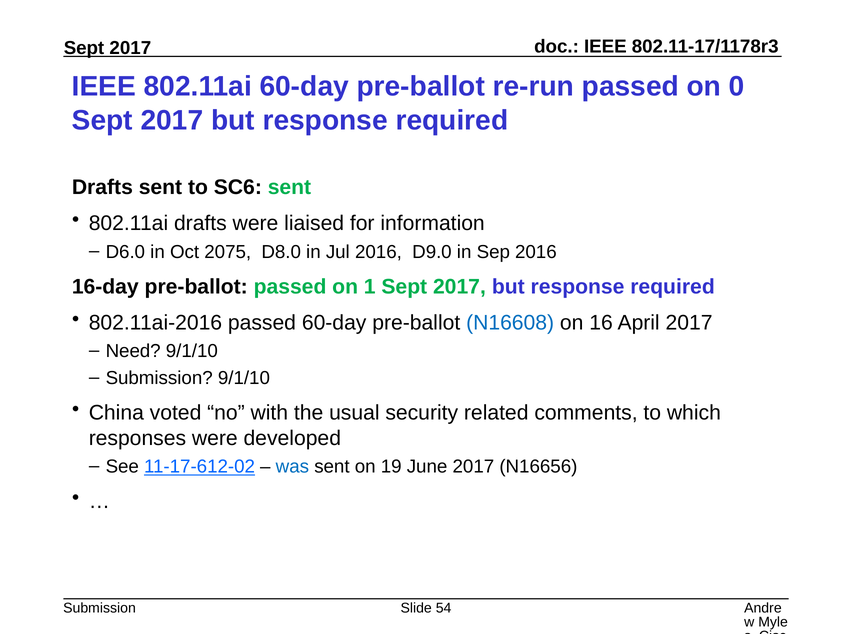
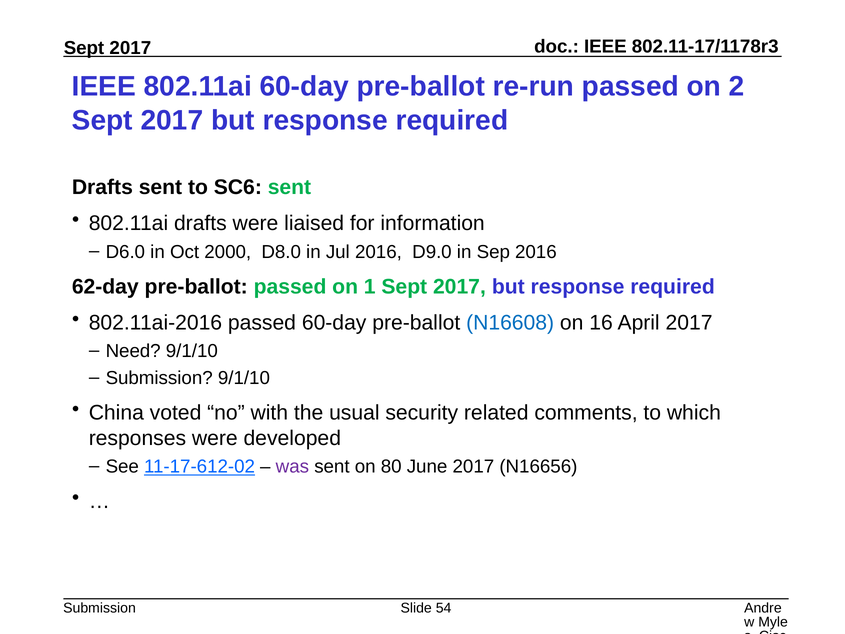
0: 0 -> 2 (737, 87)
2075: 2075 -> 2000 (228, 252)
16-day: 16-day -> 62-day (105, 286)
was colour: blue -> purple (292, 467)
19: 19 -> 80 (391, 467)
